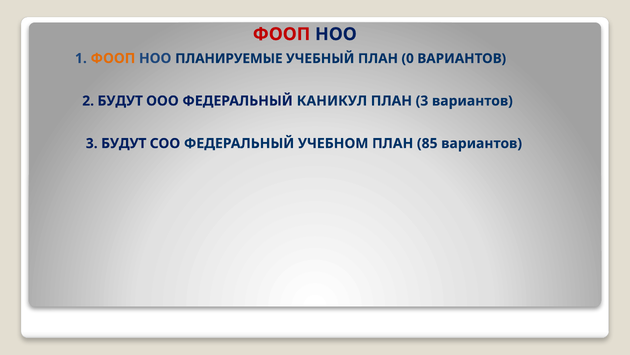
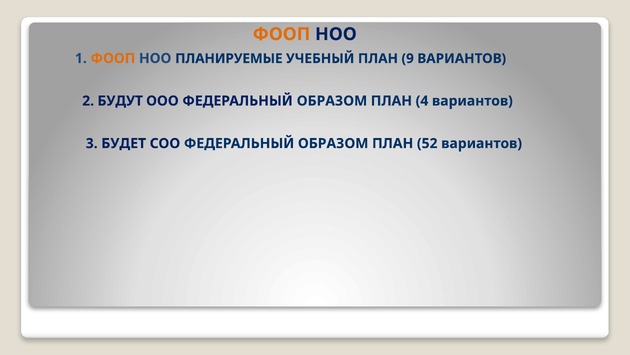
ФООП colour: red -> orange (282, 34)
0: 0 -> 9 (408, 58)
ООО ФЕДЕРАЛЬНЫЙ КАНИКУЛ: КАНИКУЛ -> ОБРАЗОМ (332, 101)
ПЛАН 3: 3 -> 4 (422, 101)
3 БУДУТ: БУДУТ -> БУДЕТ (124, 143)
СОО ФЕДЕРАЛЬНЫЙ УЧЕБНОМ: УЧЕБНОМ -> ОБРАЗОМ (333, 143)
85: 85 -> 52 (427, 143)
